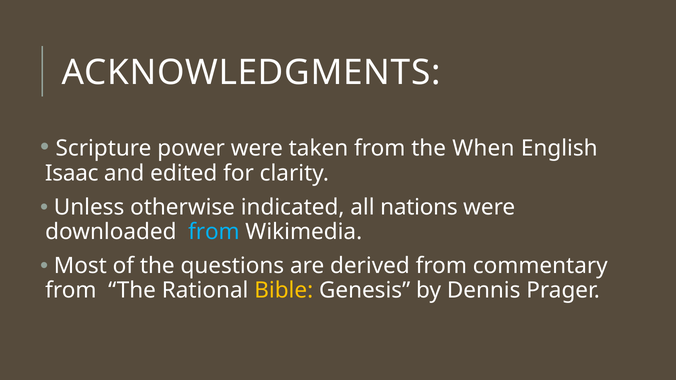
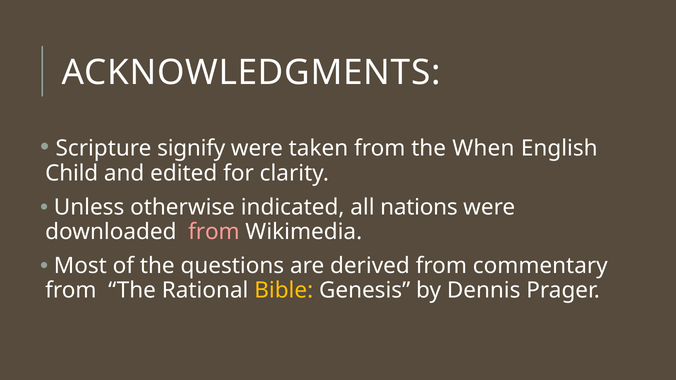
power: power -> signify (191, 148)
Isaac: Isaac -> Child (72, 173)
from colour: light blue -> pink (214, 232)
